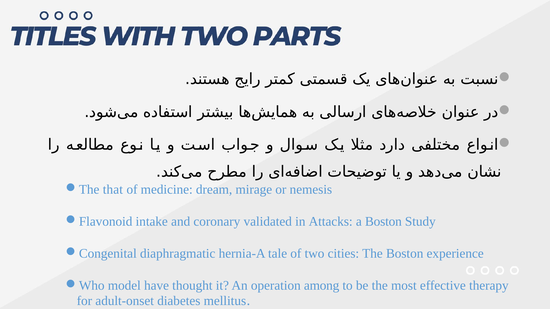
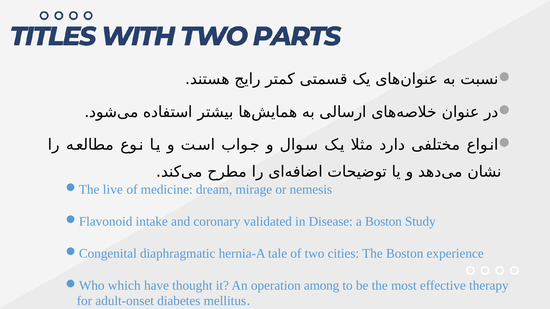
that: that -> live (113, 190)
Attacks: Attacks -> Disease (331, 222)
model: model -> which (124, 286)
